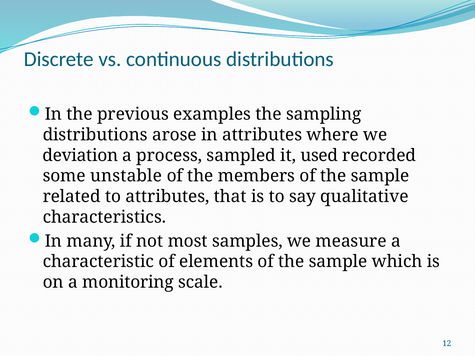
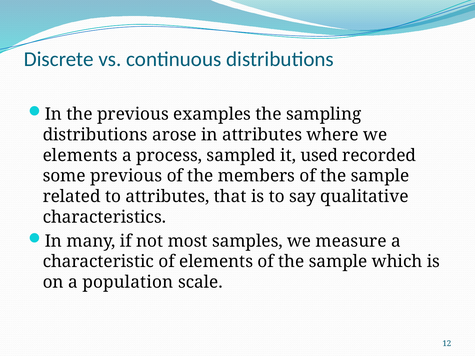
deviation: deviation -> elements (80, 156)
some unstable: unstable -> previous (126, 176)
monitoring: monitoring -> population (128, 282)
